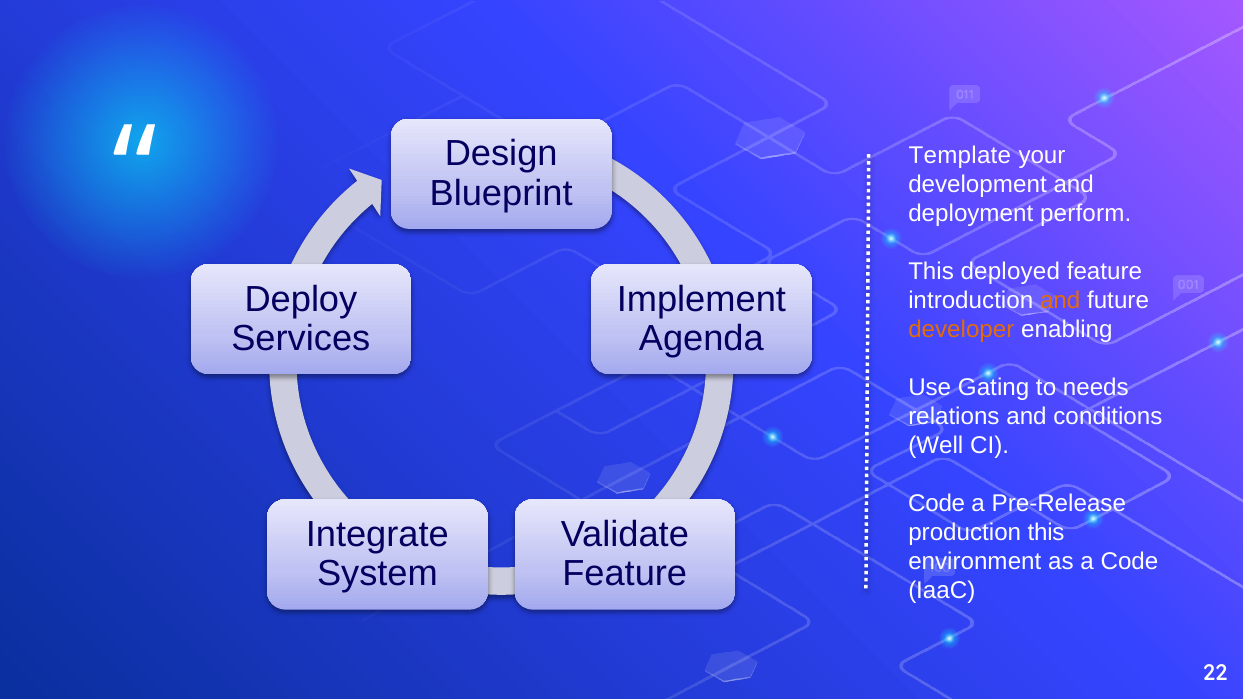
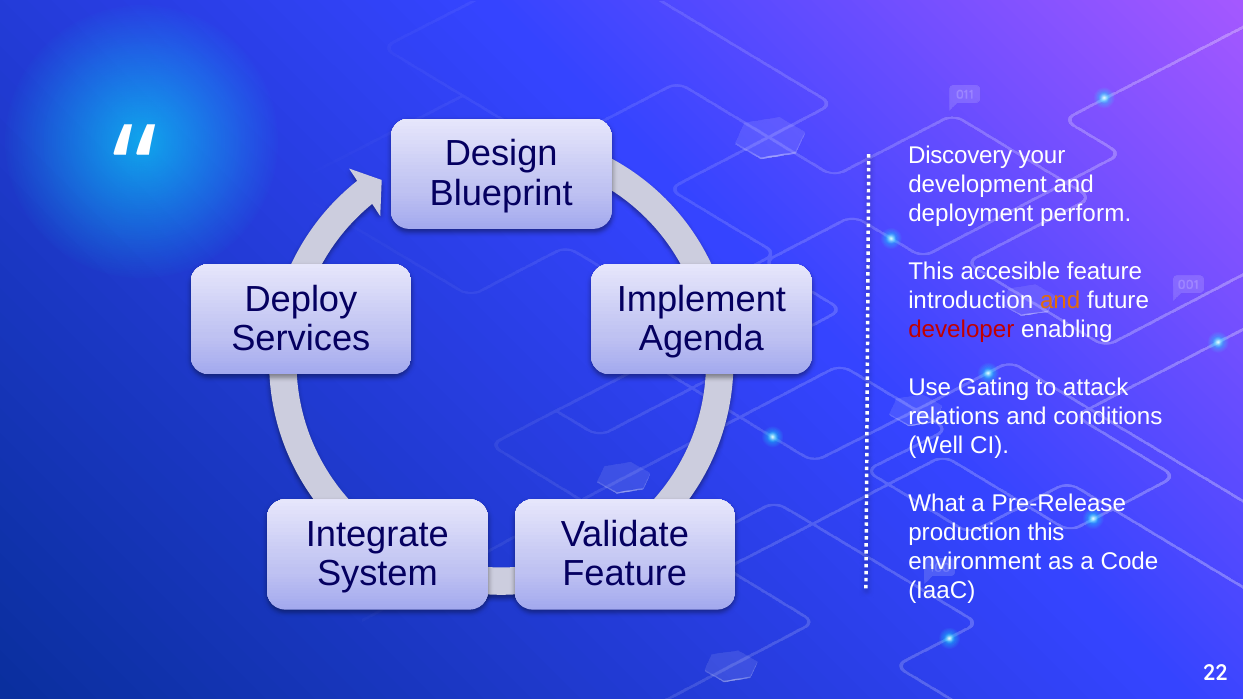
Template: Template -> Discovery (960, 155)
deployed: deployed -> accesible (1010, 272)
developer colour: orange -> red (961, 330)
needs: needs -> attack (1096, 388)
Code: Code -> What (937, 504)
